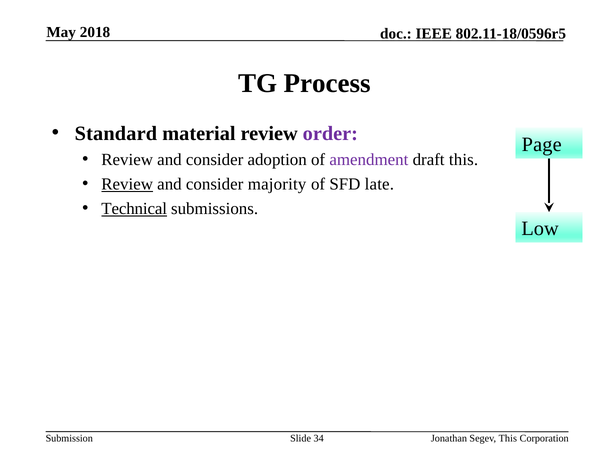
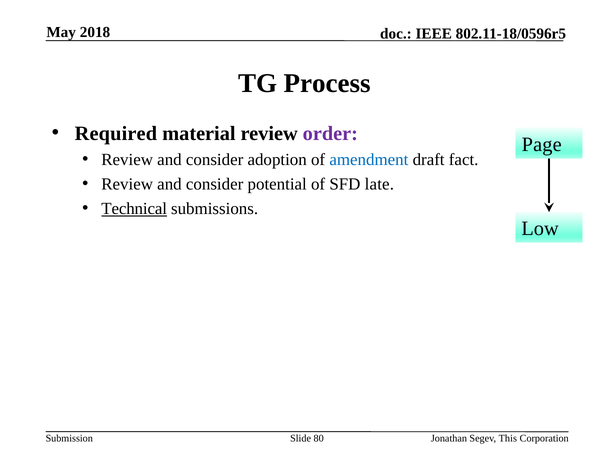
Standard: Standard -> Required (116, 133)
amendment colour: purple -> blue (369, 160)
draft this: this -> fact (464, 160)
Review underline: present -> none (127, 184)
majority: majority -> potential (277, 184)
34: 34 -> 80 (319, 438)
